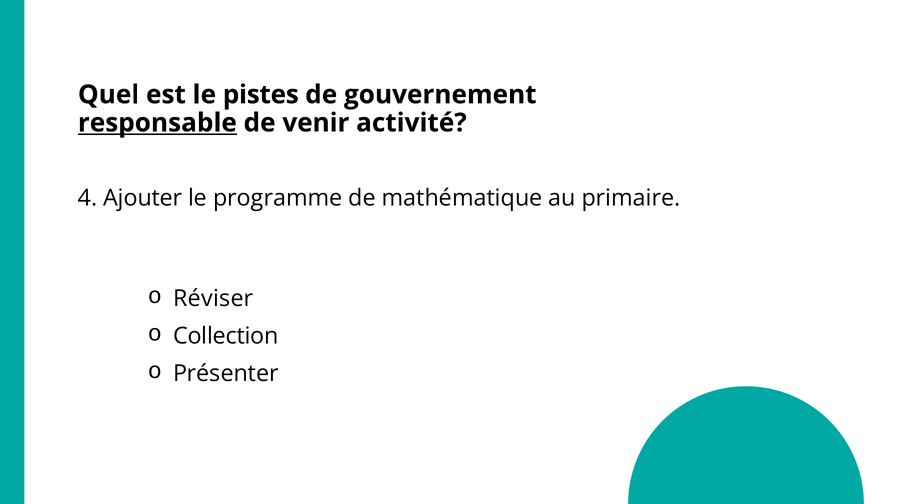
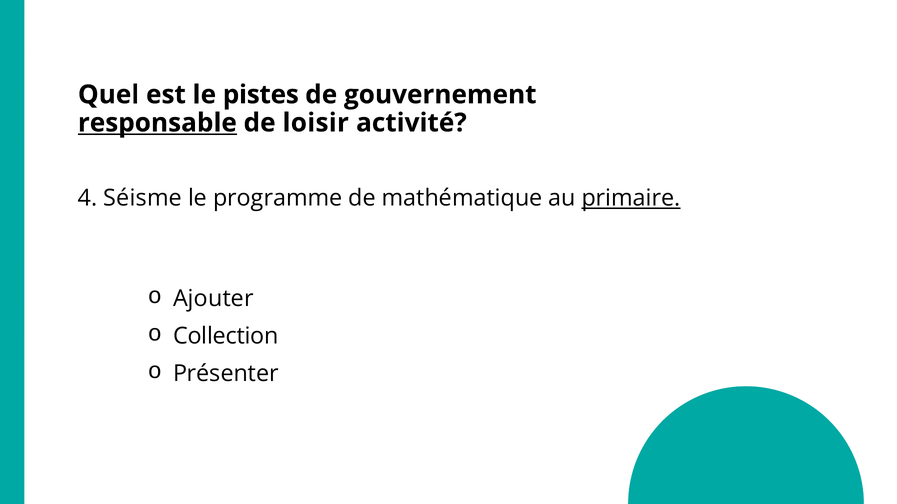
venir: venir -> loisir (316, 123)
Ajouter: Ajouter -> Séisme (143, 198)
primaire underline: none -> present (631, 198)
Réviser: Réviser -> Ajouter (213, 299)
